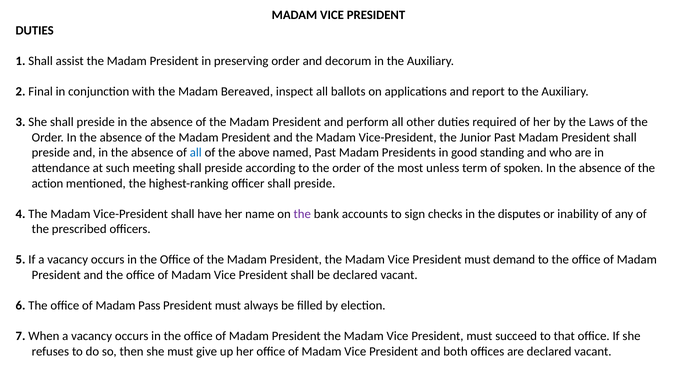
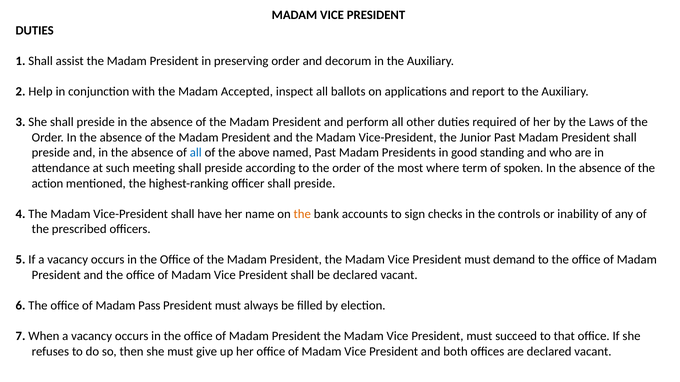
Final: Final -> Help (41, 92)
Bereaved: Bereaved -> Accepted (247, 92)
unless: unless -> where (443, 168)
the colour: purple -> orange (302, 214)
disputes: disputes -> controls (519, 214)
